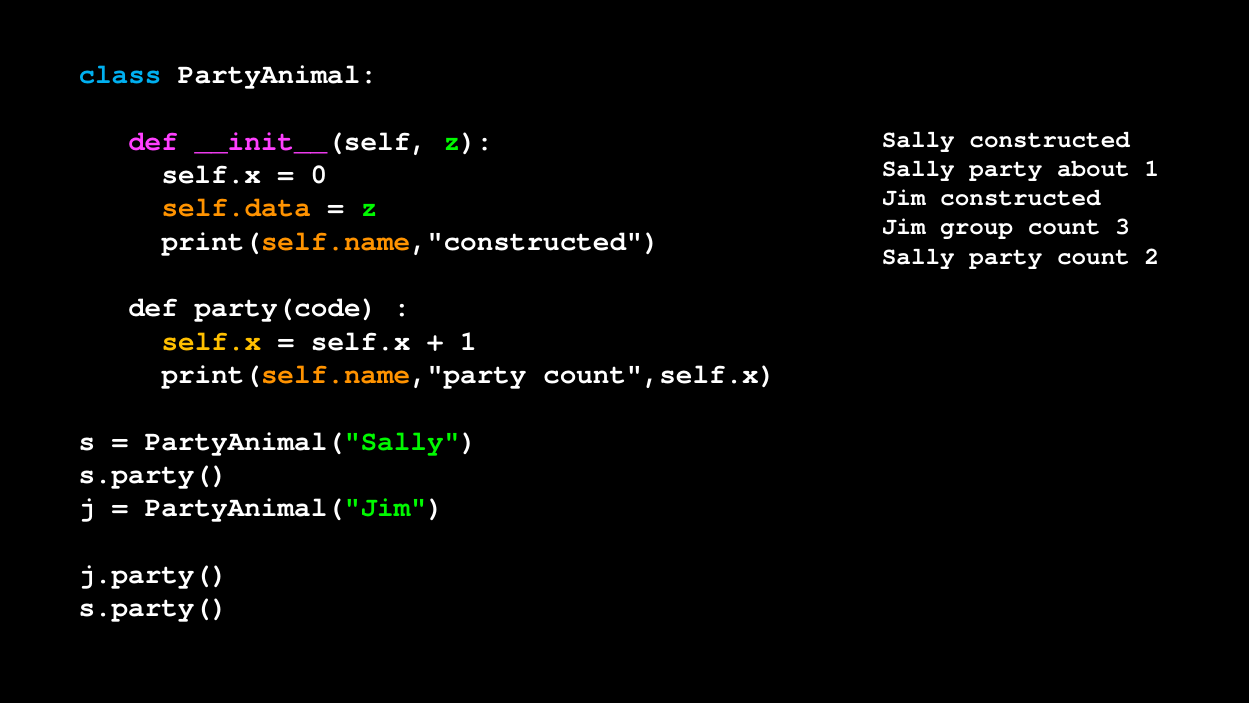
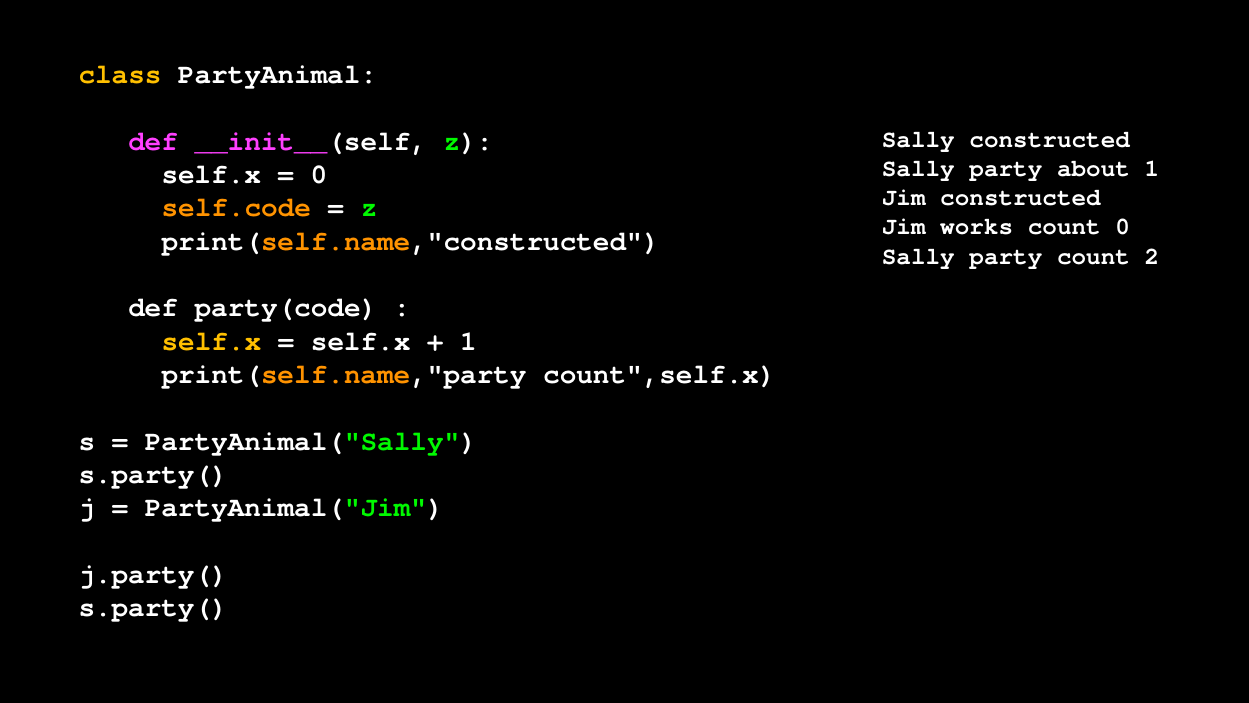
class colour: light blue -> yellow (120, 74)
self.data: self.data -> self.code (236, 208)
group: group -> works (977, 227)
count 3: 3 -> 0 (1123, 227)
